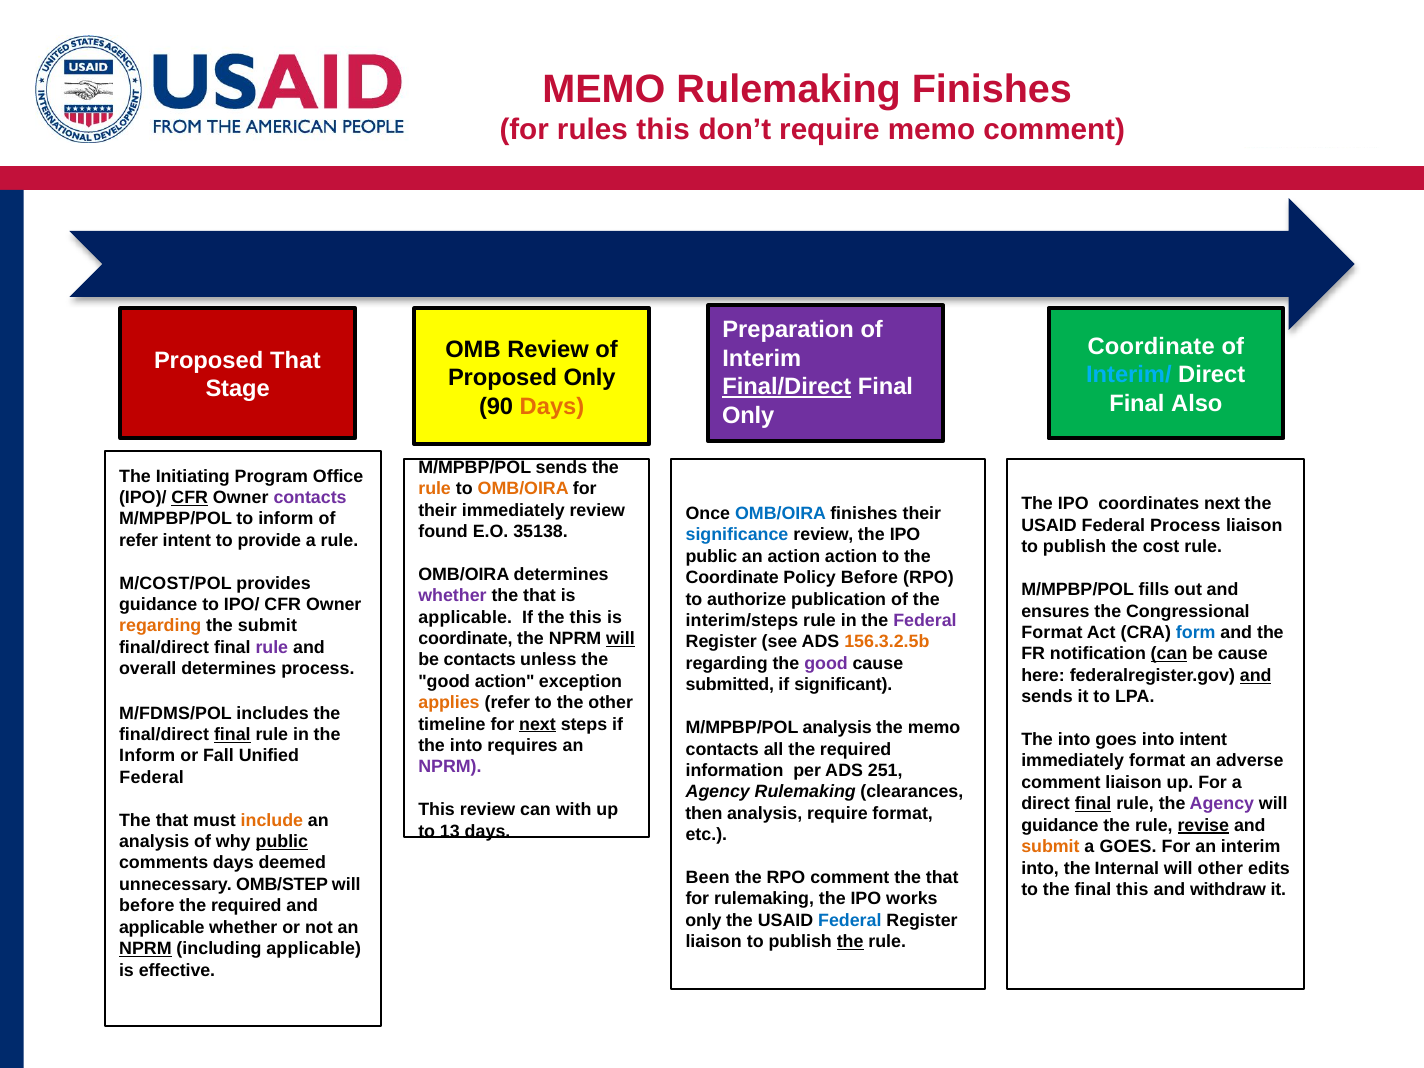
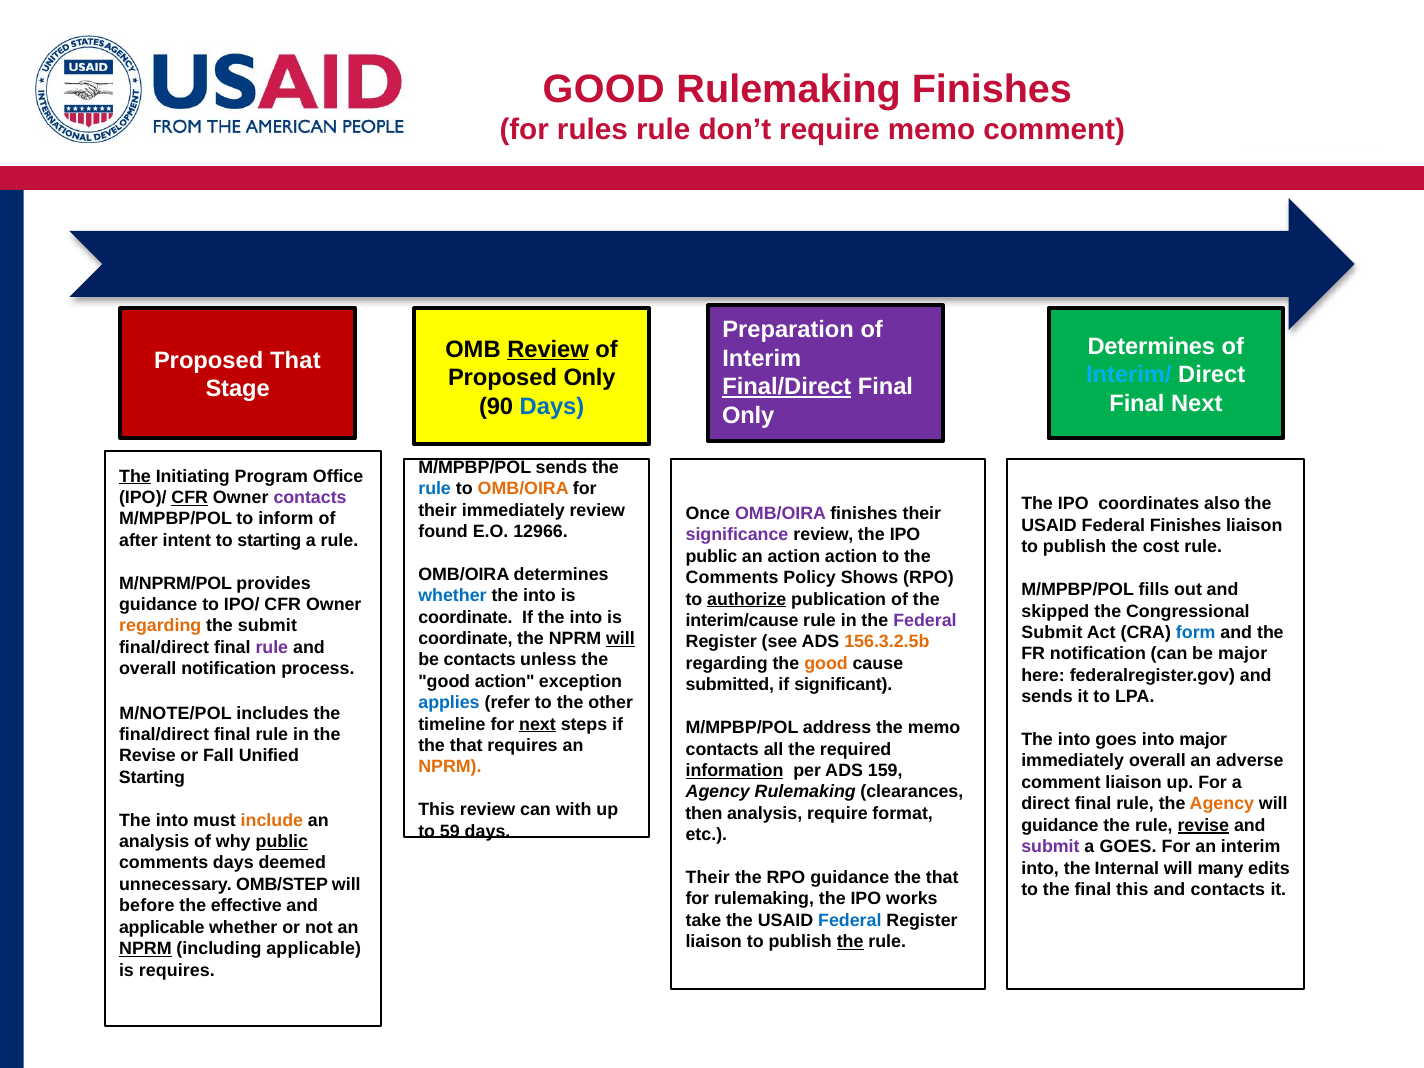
MEMO: MEMO -> GOOD (604, 89)
rules this: this -> rule (663, 130)
Coordinate: Coordinate -> Determines (1151, 346)
Review underline: none -> present (548, 349)
Final Also: Also -> Next (1197, 403)
Days colour: orange -> blue (552, 406)
The underline: none -> present (135, 476)
rule colour: orange -> blue (435, 489)
coordinates next: next -> also (1222, 504)
OMB/OIRA colour: blue -> purple (781, 514)
Federal Process: Process -> Finishes (1185, 525)
35138: 35138 -> 12966 (541, 532)
significance colour: blue -> purple (737, 535)
refer: refer -> after (138, 540)
to provide: provide -> starting (269, 540)
Coordinate: Coordinate -> Comments (732, 578)
Policy Before: Before -> Shows (870, 578)
M/COST/POL: M/COST/POL -> M/NPRM/POL (176, 583)
whether colour: purple -> blue (453, 596)
that: that -> into (539, 596)
authorize underline: none -> present (747, 599)
ensures: ensures -> skipped (1055, 611)
applicable: applicable -> coordinate (465, 617)
If the this: this -> into (586, 617)
interim/steps: interim/steps -> interim/cause (742, 621)
Format: Format -> Submit (1052, 633)
can underline: present -> none (1169, 654)
be cause: cause -> major (1243, 654)
good colour: purple -> orange (826, 663)
overall determines: determines -> notification (229, 669)
and underline: present -> none (1256, 675)
applies colour: orange -> blue (449, 703)
M/FDMS/POL: M/FDMS/POL -> M/NOTE/POL (175, 713)
M/MPBP/POL analysis: analysis -> address (837, 728)
final underline: present -> none (232, 735)
into intent: intent -> major (1203, 740)
into: into -> that (466, 746)
Inform: Inform -> Revise (147, 756)
immediately format: format -> overall (1157, 761)
NPRM colour: purple -> orange (450, 767)
information underline: none -> present (735, 771)
251: 251 -> 159 (885, 771)
Federal: Federal -> Starting (152, 777)
final underline: present -> none (1093, 804)
Agency colour: purple -> orange (1222, 804)
that: that -> into (172, 820)
13: 13 -> 59 (450, 831)
submit colour: orange -> purple (1050, 847)
will other: other -> many (1221, 868)
Been: Been -> Their (708, 878)
RPO comment: comment -> guidance (850, 878)
and withdraw: withdraw -> contacts (1228, 890)
required: required -> effective (246, 906)
only: only -> take (703, 920)
is effective: effective -> requires (177, 970)
